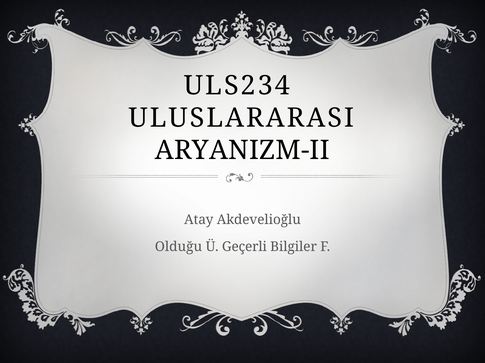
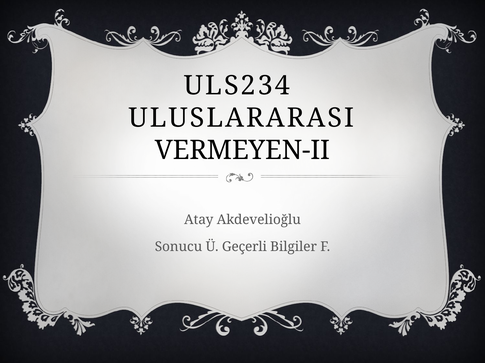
ARYANIZM-II: ARYANIZM-II -> VERMEYEN-II (242, 151)
Olduğu: Olduğu -> Sonucu (179, 247)
